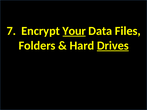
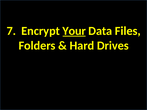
Drives underline: present -> none (113, 46)
